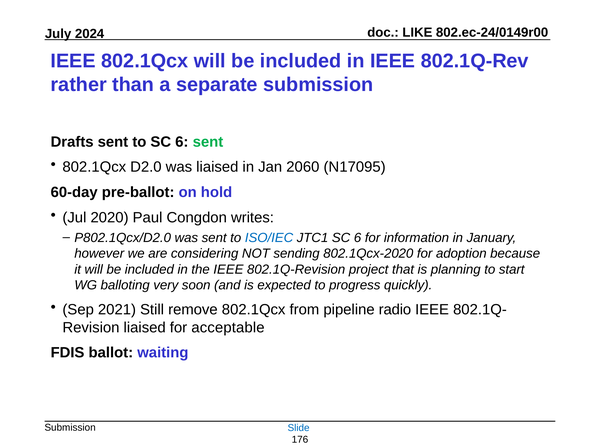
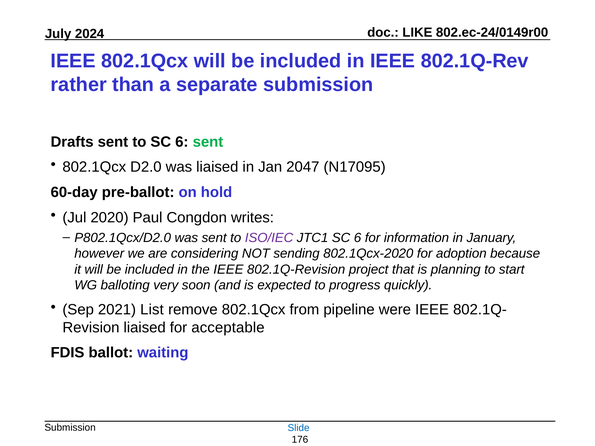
2060: 2060 -> 2047 (303, 167)
ISO/IEC colour: blue -> purple (269, 238)
Still: Still -> List (152, 310)
radio: radio -> were (395, 310)
